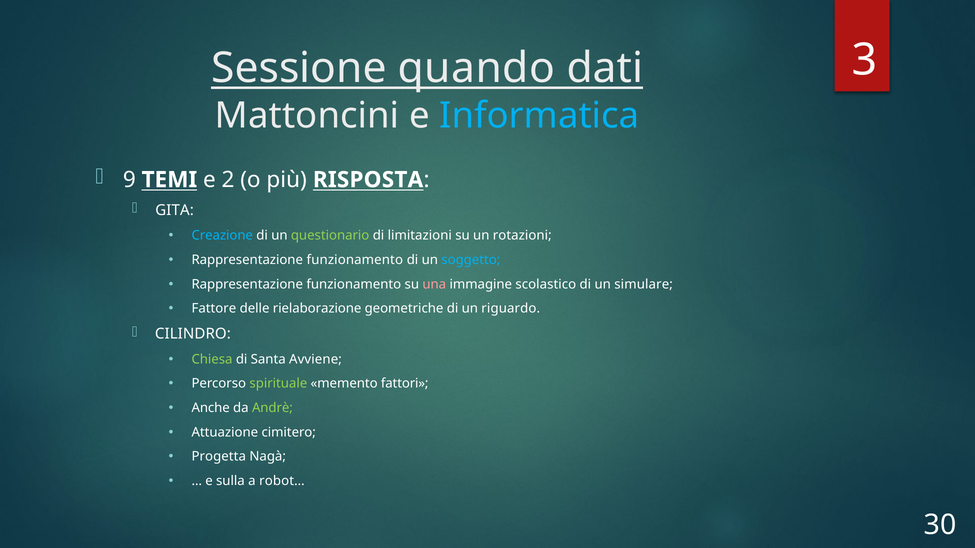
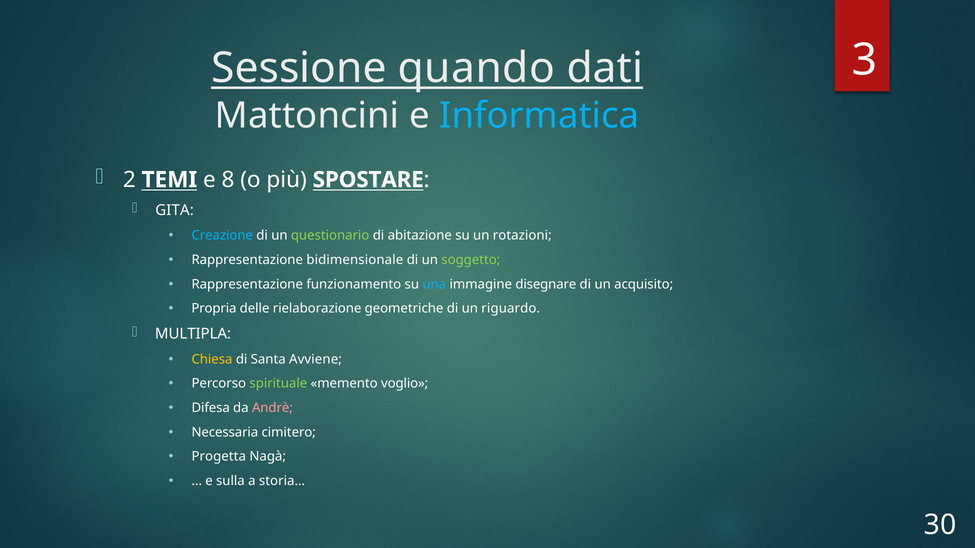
9: 9 -> 2 (129, 180)
2: 2 -> 8 (228, 180)
RISPOSTA: RISPOSTA -> SPOSTARE (368, 180)
limitazioni: limitazioni -> abitazione (420, 236)
funzionamento: funzionamento -> bidimensionale (355, 260)
soggetto colour: light blue -> light green (471, 260)
una colour: pink -> light blue (434, 284)
scolastico: scolastico -> disegnare (546, 284)
simulare: simulare -> acquisito (644, 284)
Fattore: Fattore -> Propria (214, 309)
CILINDRO: CILINDRO -> MULTIPLA (193, 334)
Chiesa colour: light green -> yellow (212, 360)
fattori: fattori -> voglio (405, 384)
Anche: Anche -> Difesa (211, 408)
Andrè colour: light green -> pink (272, 408)
Attuazione: Attuazione -> Necessaria (225, 433)
robot…: robot… -> storia… (282, 481)
